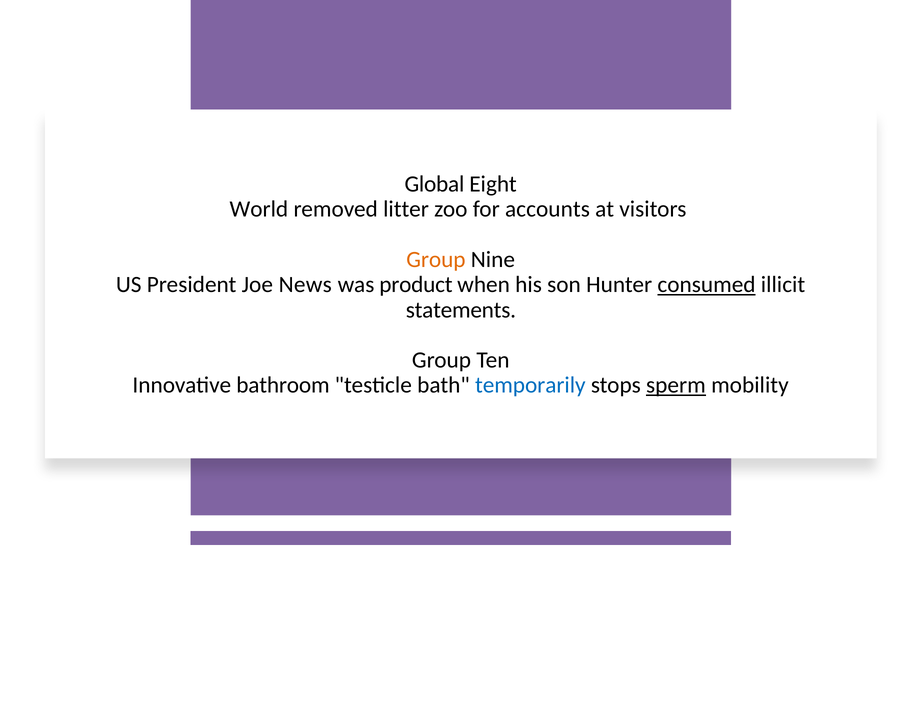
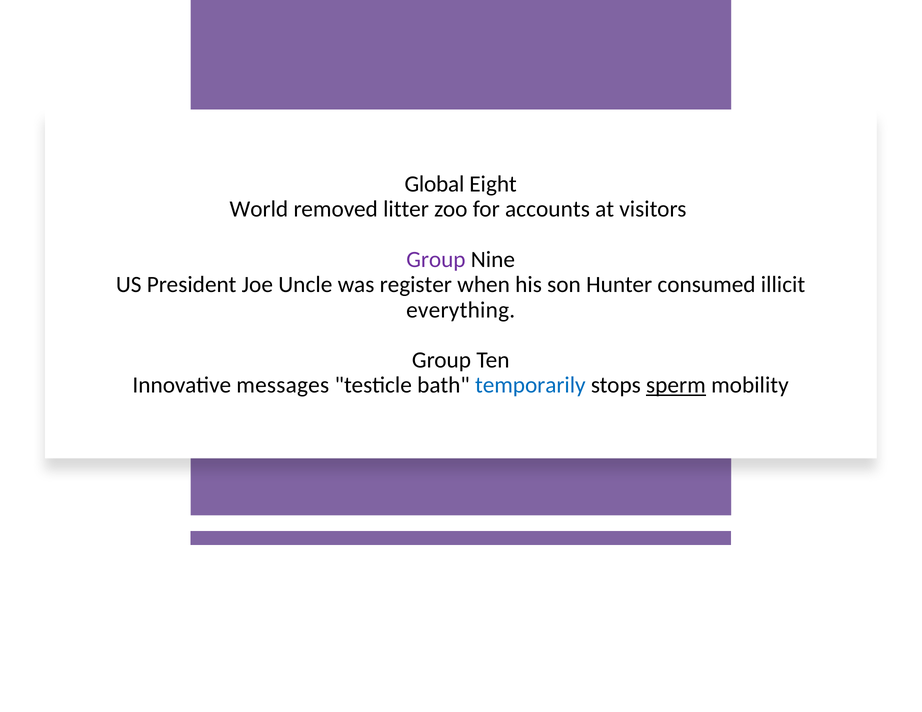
Group colour: orange -> purple (436, 260)
News: News -> Uncle (305, 285)
product: product -> register (416, 285)
consumed underline: present -> none (707, 285)
statements: statements -> everything (461, 310)
bathroom: bathroom -> messages (283, 385)
